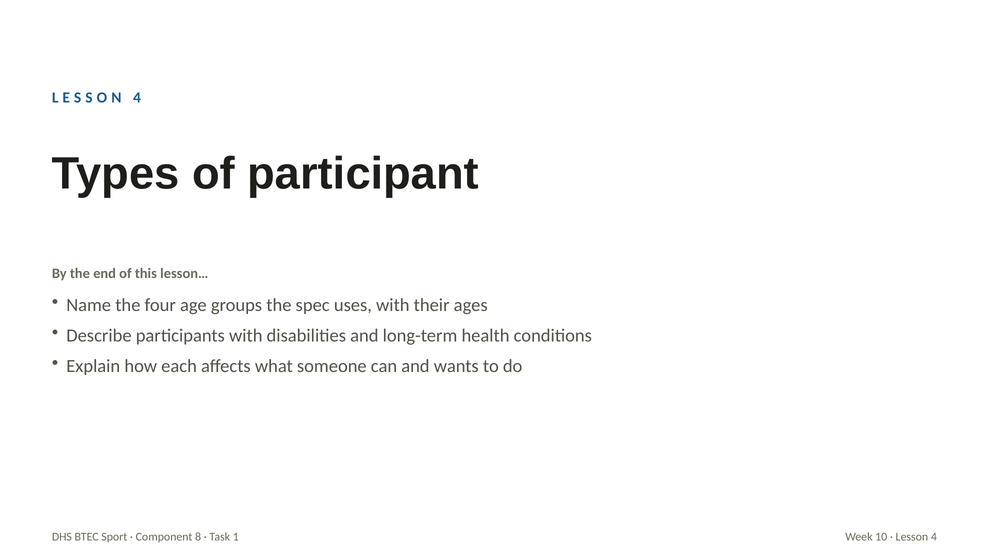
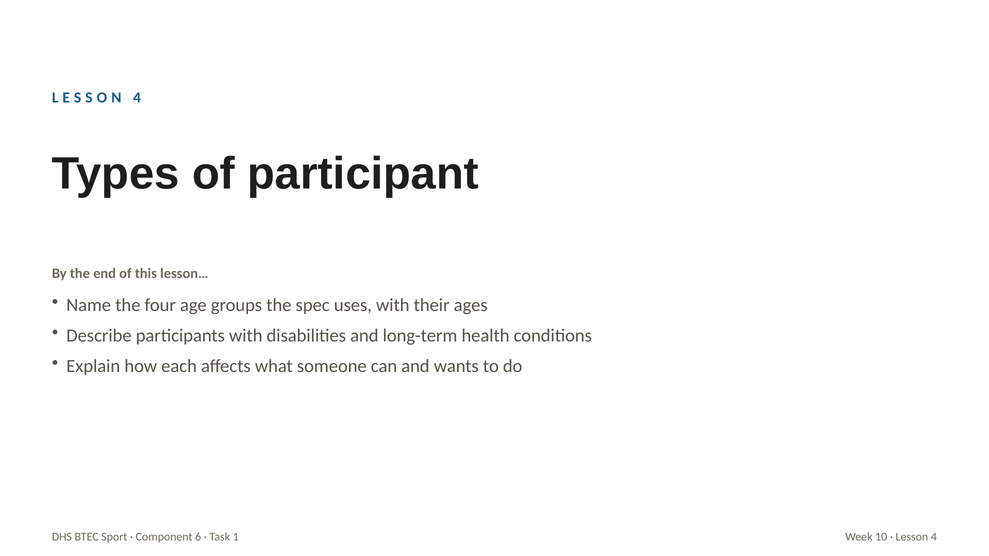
8: 8 -> 6 (198, 537)
